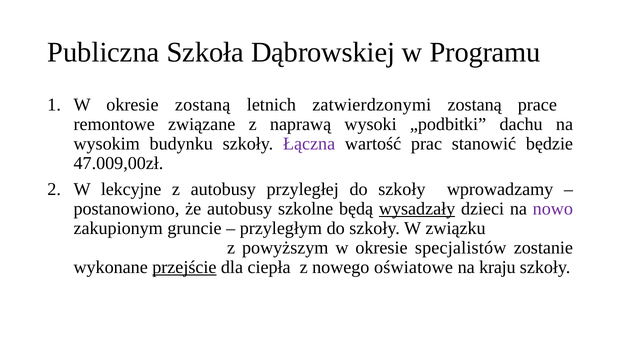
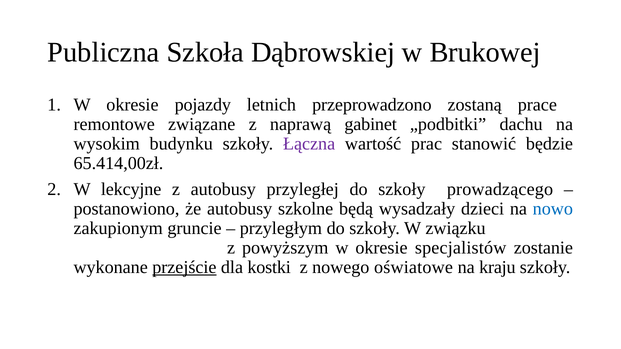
Programu: Programu -> Brukowej (485, 52)
okresie zostaną: zostaną -> pojazdy (203, 105)
zatwierdzonymi: zatwierdzonymi -> przeprowadzono (372, 105)
wysoki: wysoki -> gabinet (371, 124)
47.009,00zł: 47.009,00zł -> 65.414,00zł (118, 164)
wprowadzamy: wprowadzamy -> prowadzącego (500, 190)
wysadzały underline: present -> none (417, 209)
nowo colour: purple -> blue (553, 209)
ciepła: ciepła -> kostki (269, 268)
